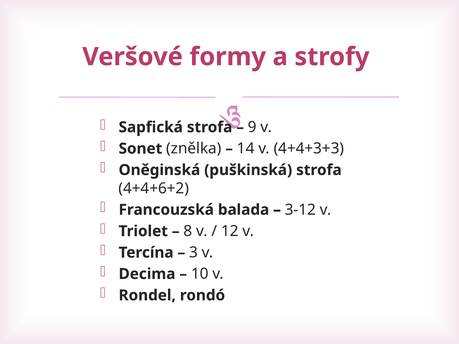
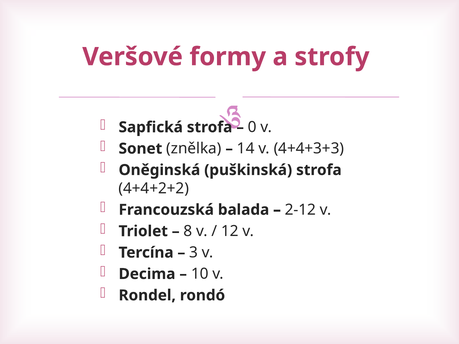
9: 9 -> 0 (252, 127)
4+4+6+2: 4+4+6+2 -> 4+4+2+2 (154, 188)
3-12: 3-12 -> 2-12 (300, 210)
